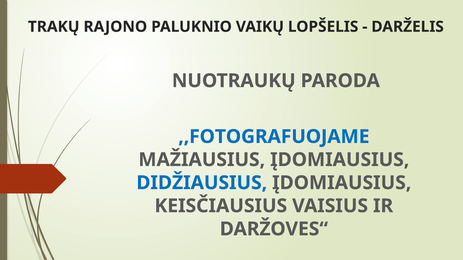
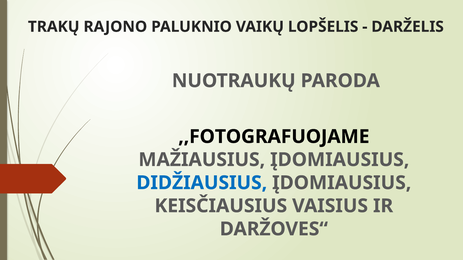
,,FOTOGRAFUOJAME colour: blue -> black (274, 137)
